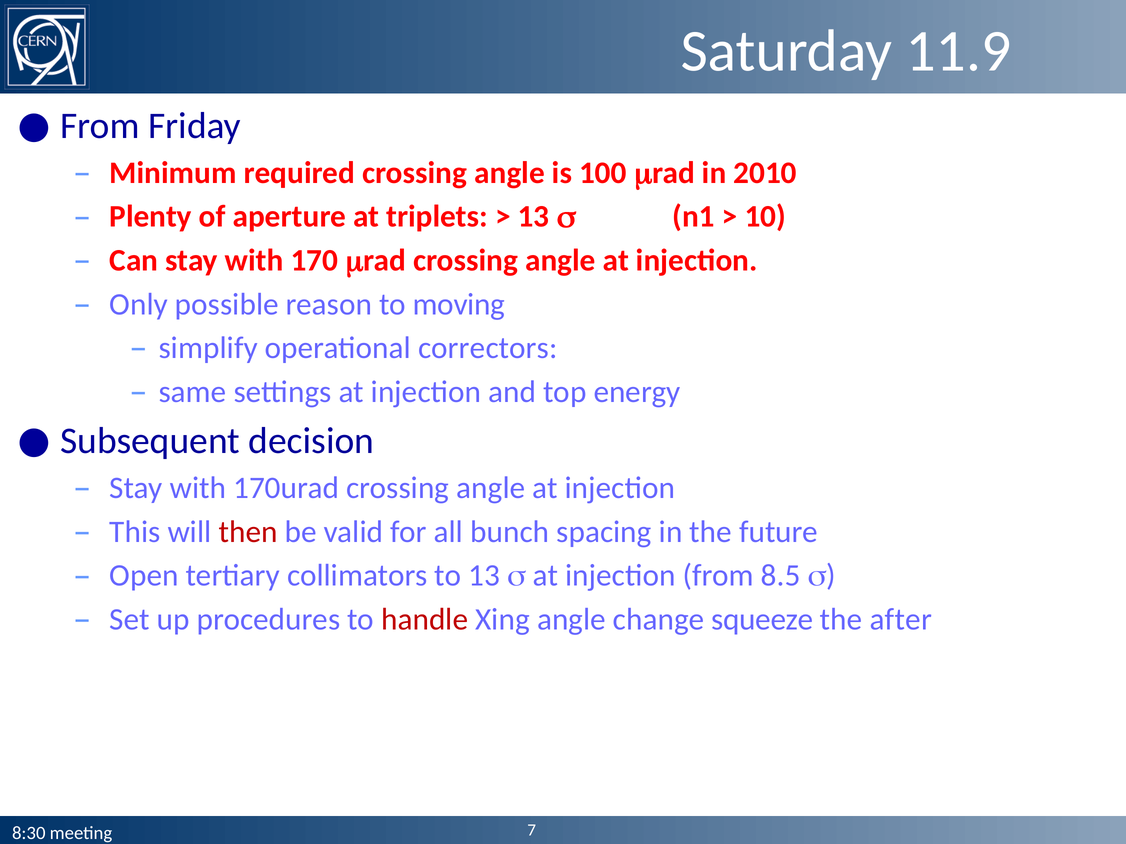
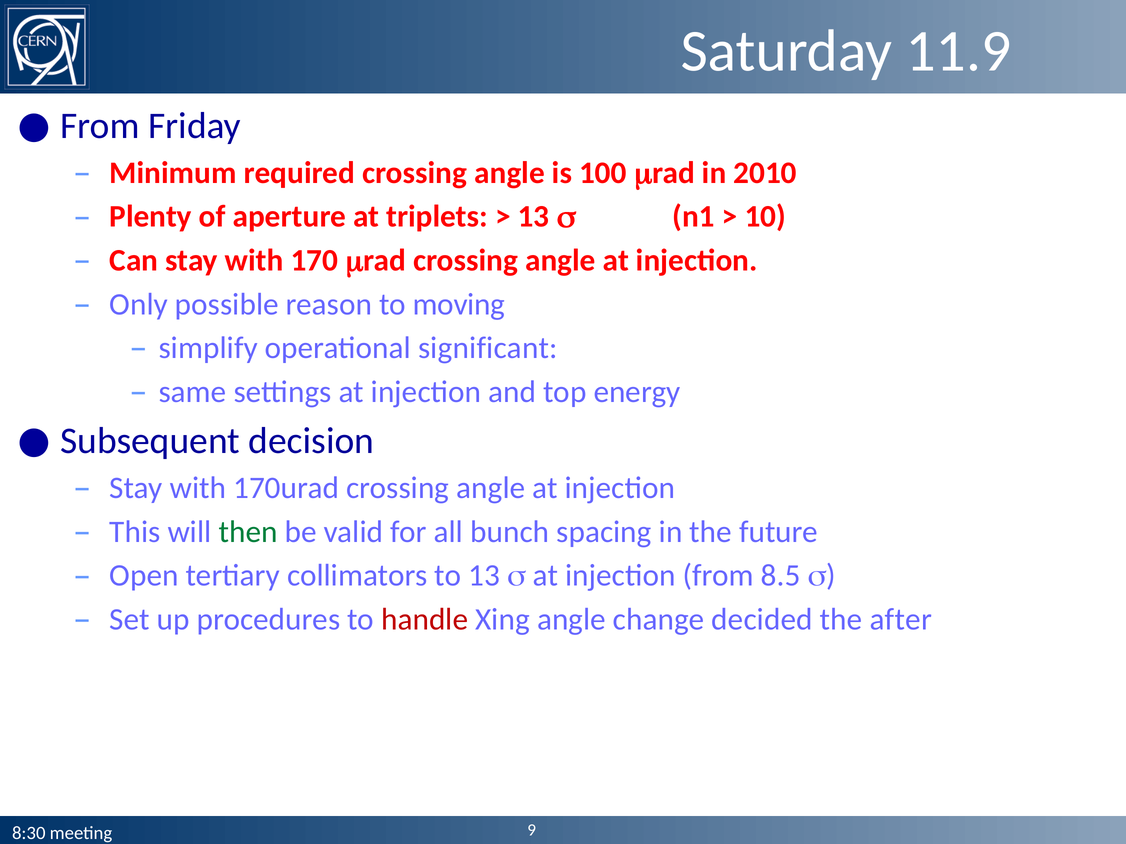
correctors: correctors -> significant (488, 348)
then colour: red -> green (248, 532)
squeeze: squeeze -> decided (762, 620)
7: 7 -> 9 (532, 831)
